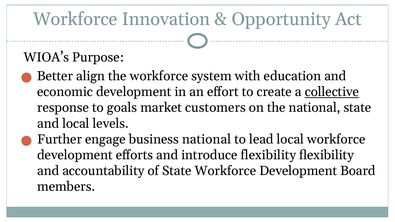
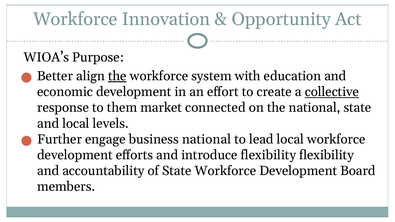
the underline: none -> present (117, 76)
goals: goals -> them (122, 108)
customers: customers -> connected (215, 108)
